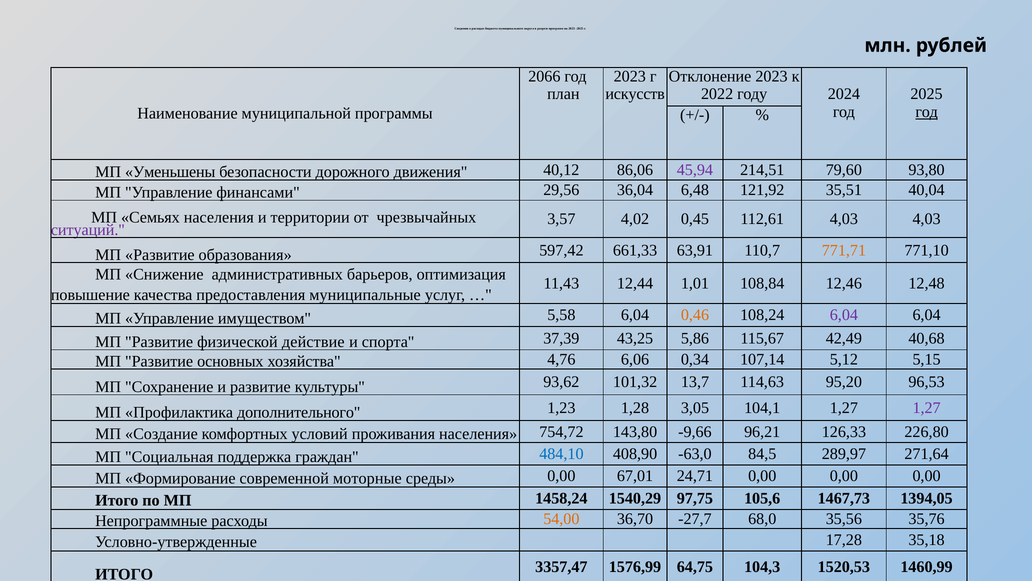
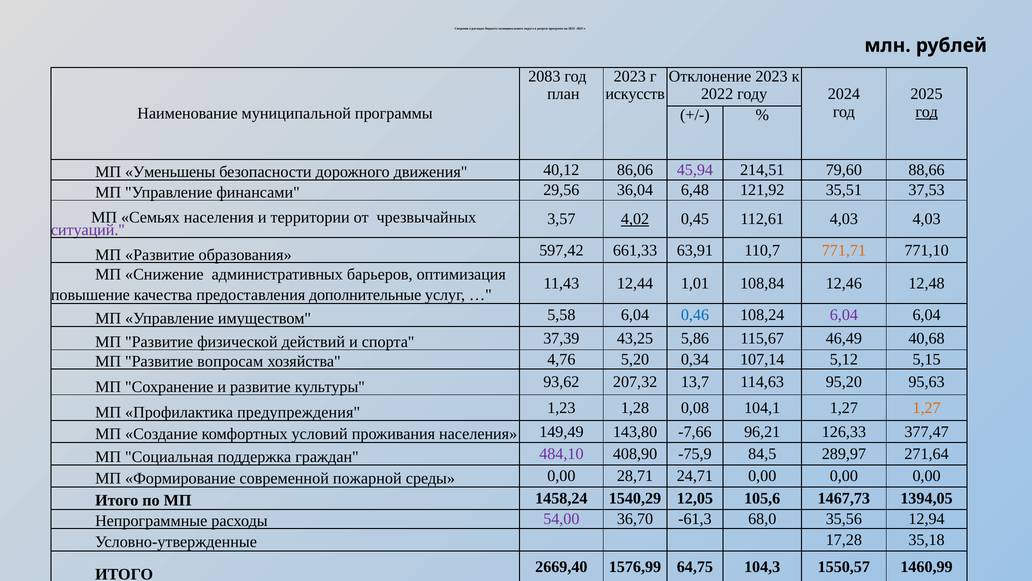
2066: 2066 -> 2083 (544, 76)
93,80: 93,80 -> 88,66 (927, 170)
40,04: 40,04 -> 37,53 (927, 190)
4,02 underline: none -> present (635, 219)
муниципальные: муниципальные -> дополнительные (365, 295)
0,46 colour: orange -> blue (695, 315)
действие: действие -> действий (313, 342)
42,49: 42,49 -> 46,49 (844, 338)
основных: основных -> вопросам (230, 361)
6,06: 6,06 -> 5,20 (635, 359)
101,32: 101,32 -> 207,32 (635, 382)
96,53: 96,53 -> 95,63 (927, 382)
дополнительного: дополнительного -> предупреждения (299, 412)
3,05: 3,05 -> 0,08 (695, 407)
1,27 colour: purple -> orange (927, 407)
754,72: 754,72 -> 149,49 (561, 431)
-9,66: -9,66 -> -7,66 (695, 431)
226,80: 226,80 -> 377,47 (927, 431)
484,10 colour: blue -> purple (561, 454)
-63,0: -63,0 -> -75,9 (695, 454)
моторные: моторные -> пожарной (367, 478)
67,01: 67,01 -> 28,71 (635, 476)
97,75: 97,75 -> 12,05 (695, 498)
54,00 colour: orange -> purple (561, 519)
-27,7: -27,7 -> -61,3 (695, 519)
35,76: 35,76 -> 12,94 (927, 519)
3357,47: 3357,47 -> 2669,40 (561, 567)
1520,53: 1520,53 -> 1550,57 (844, 567)
